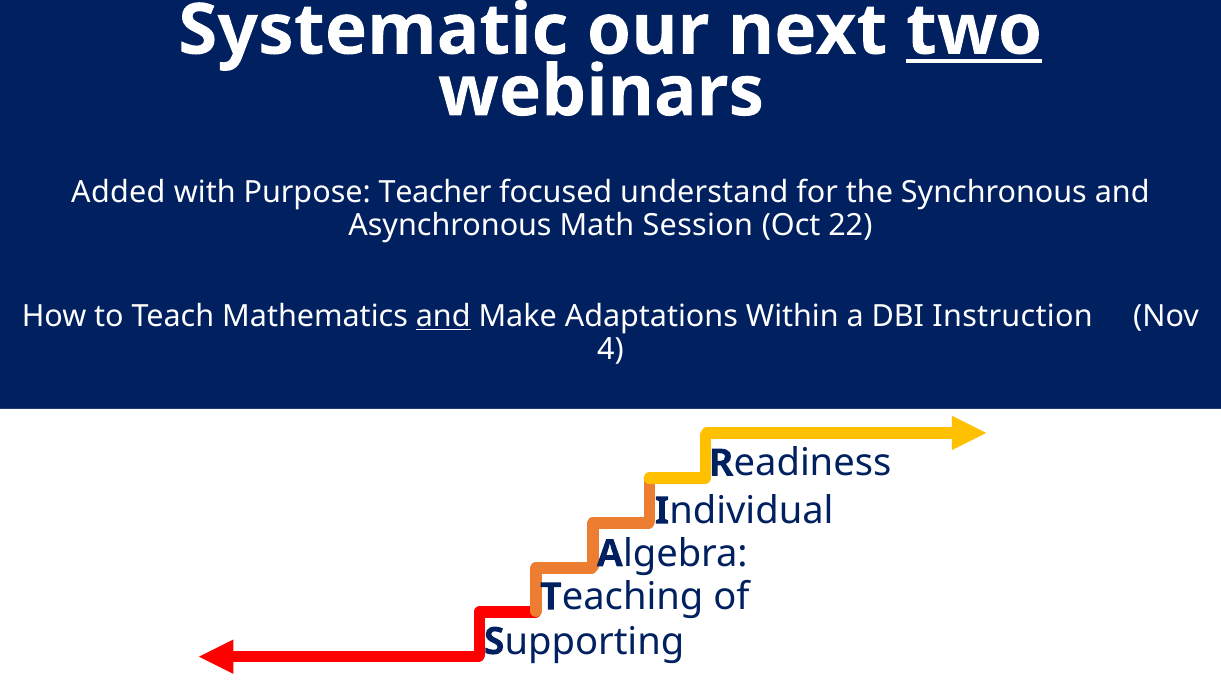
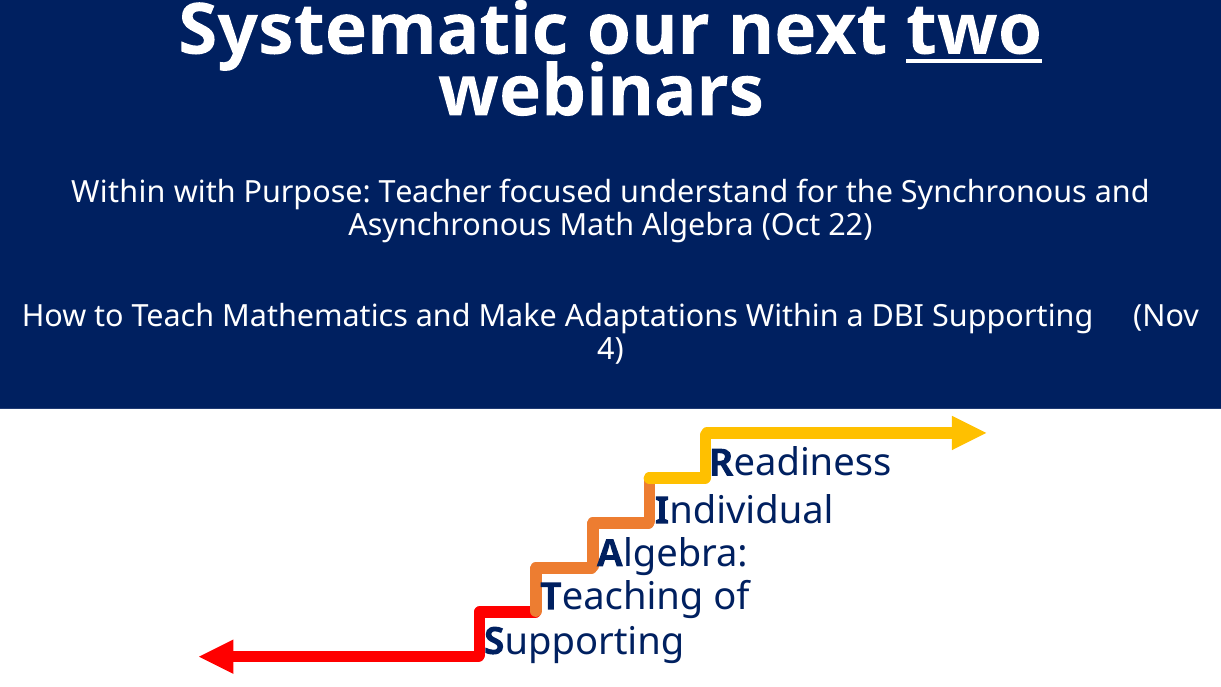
Added: Added -> Within (118, 192)
Session: Session -> Algebra (698, 225)
and underline: present -> none (443, 316)
Instruction: Instruction -> Supporting (1013, 316)
